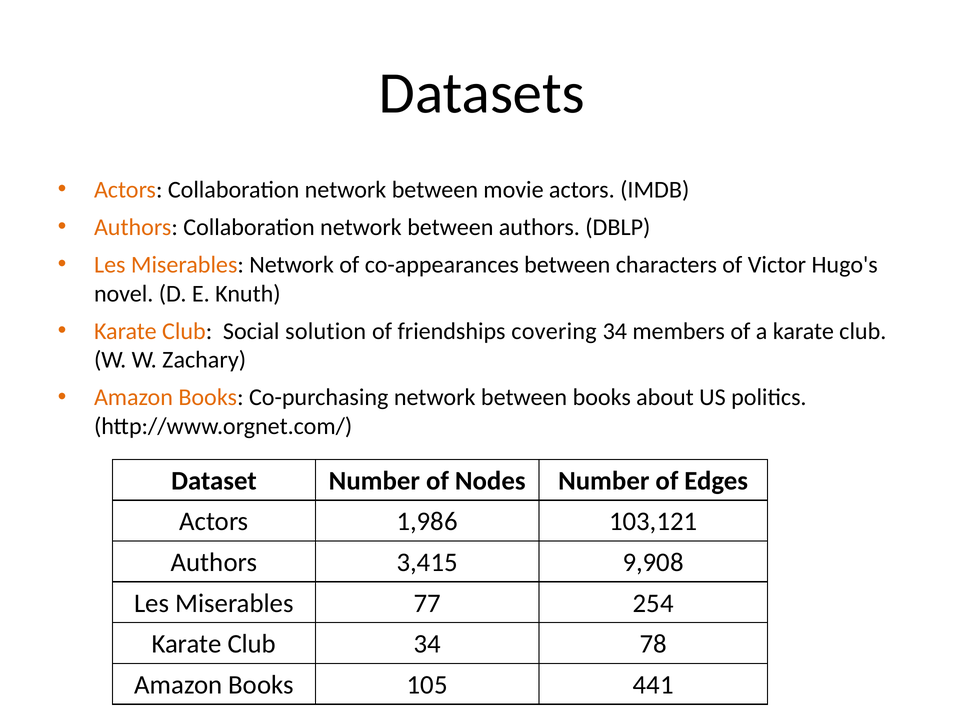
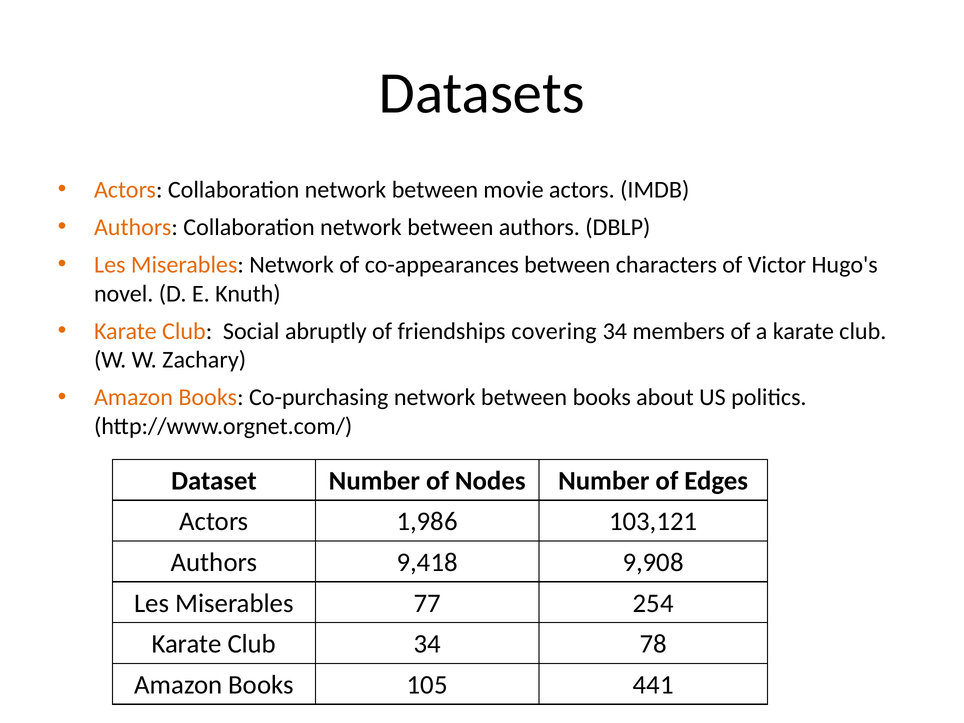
solution: solution -> abruptly (326, 331)
3,415: 3,415 -> 9,418 (427, 562)
